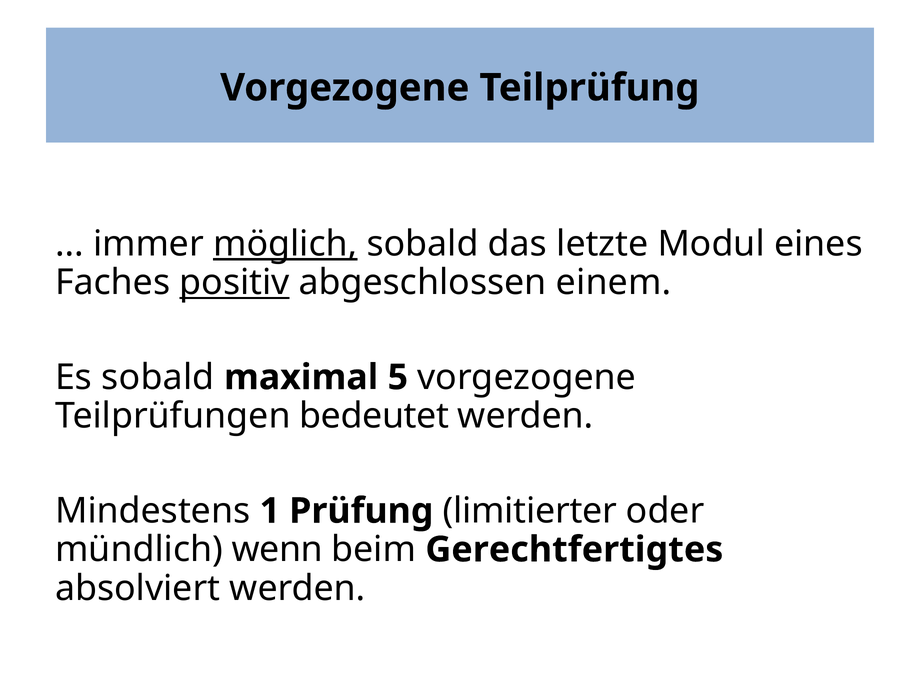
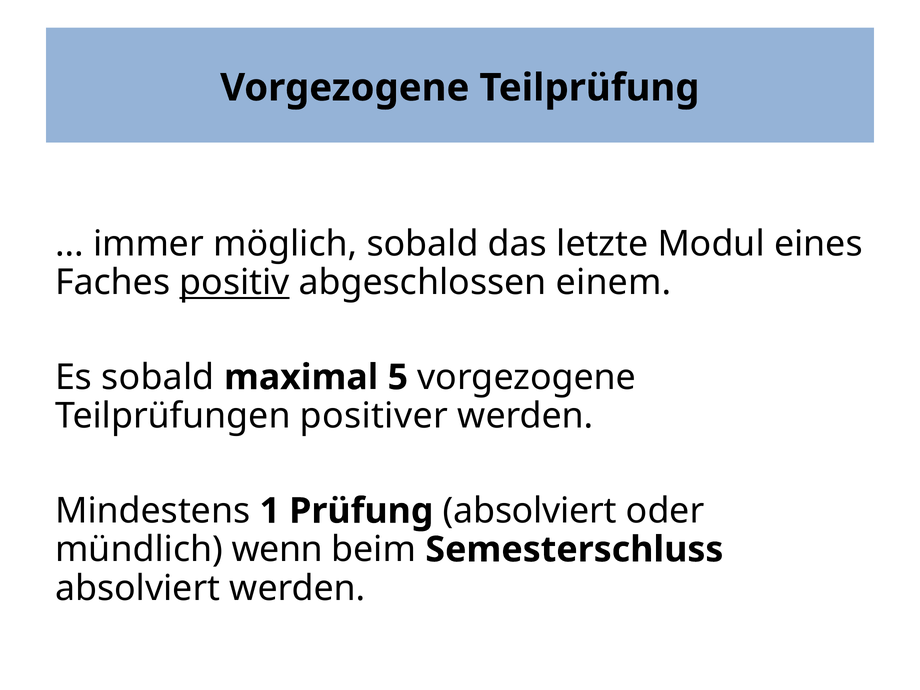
möglich underline: present -> none (285, 244)
bedeutet: bedeutet -> positiver (374, 416)
Prüfung limitierter: limitierter -> absolviert (530, 511)
Gerechtfertigtes: Gerechtfertigtes -> Semesterschluss (574, 550)
